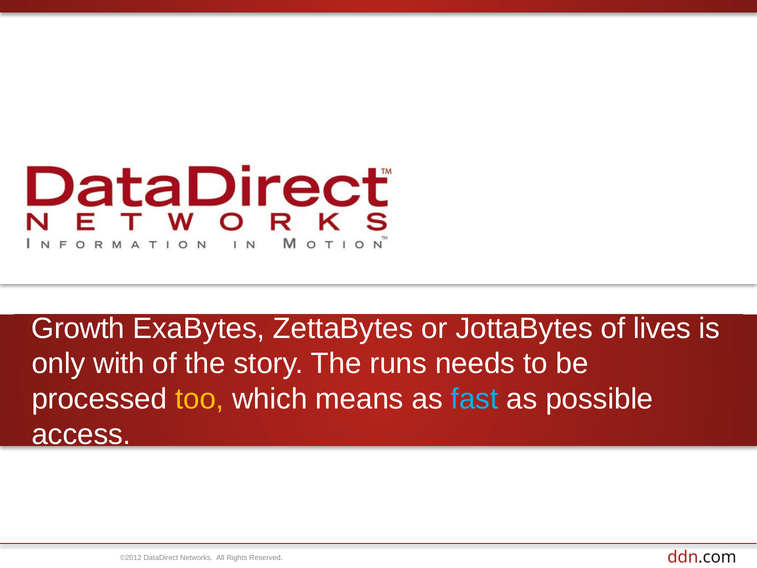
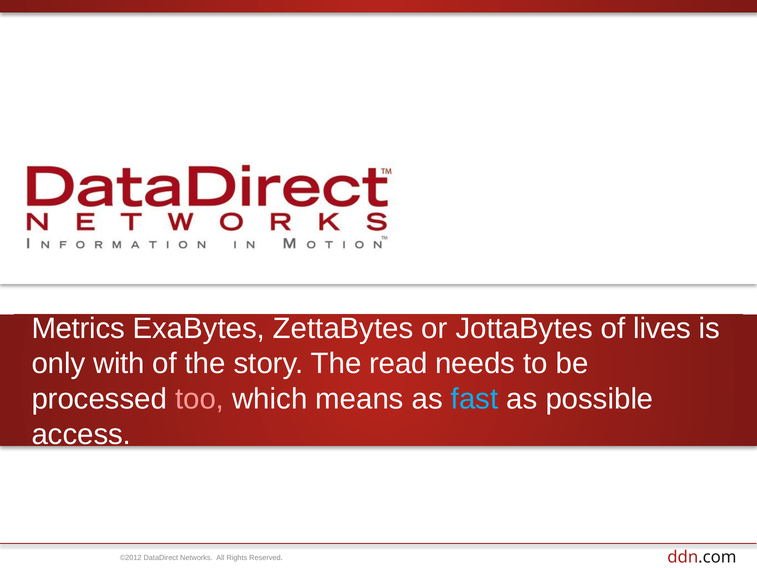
Growth: Growth -> Metrics (78, 328)
runs: runs -> read (399, 364)
too colour: yellow -> pink (200, 399)
